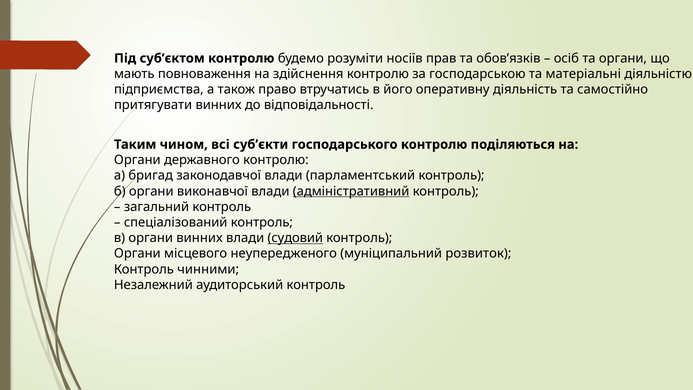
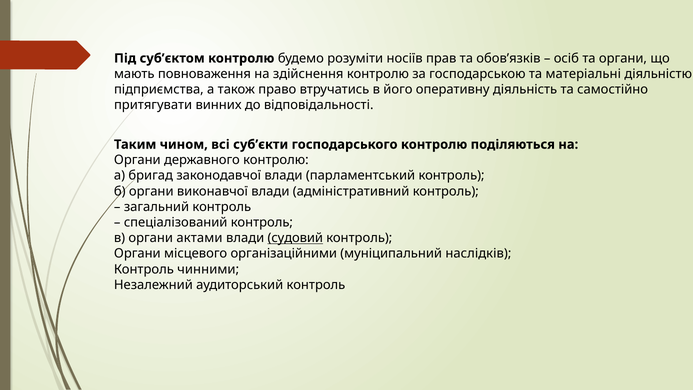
адміністративний underline: present -> none (351, 191)
органи винних: винних -> актами (199, 238)
неупередженого: неупередженого -> організаційними (284, 254)
розвиток: розвиток -> наслідків (478, 254)
